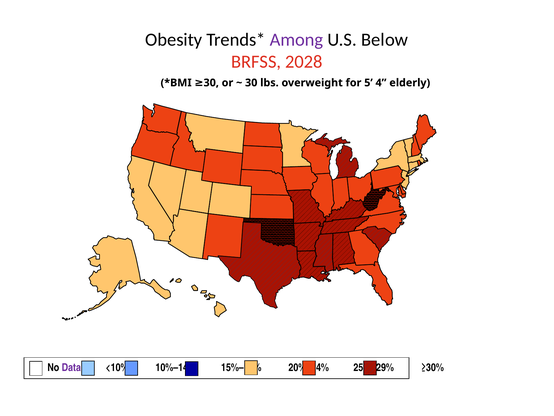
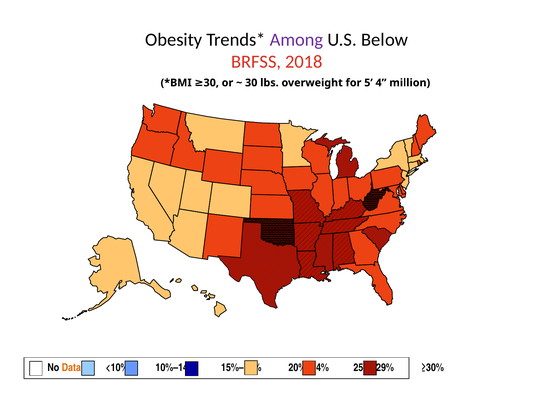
2028: 2028 -> 2018 (304, 62)
elderly: elderly -> million (410, 83)
Data colour: purple -> orange (71, 367)
